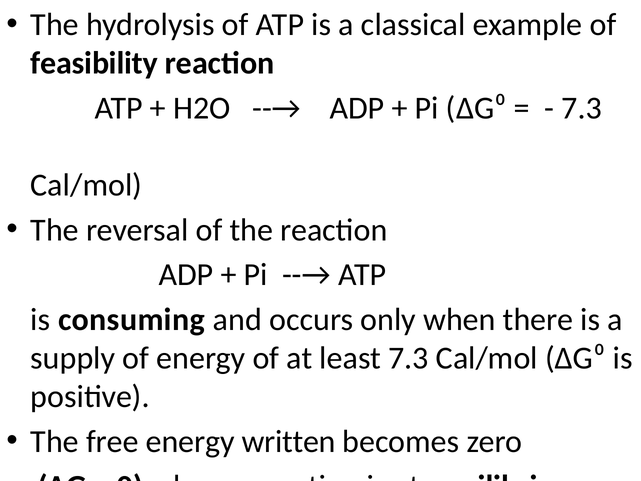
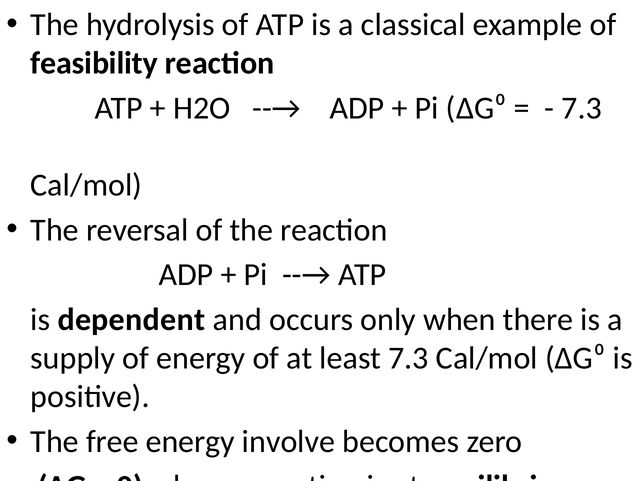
consuming: consuming -> dependent (131, 320)
written: written -> involve (289, 441)
